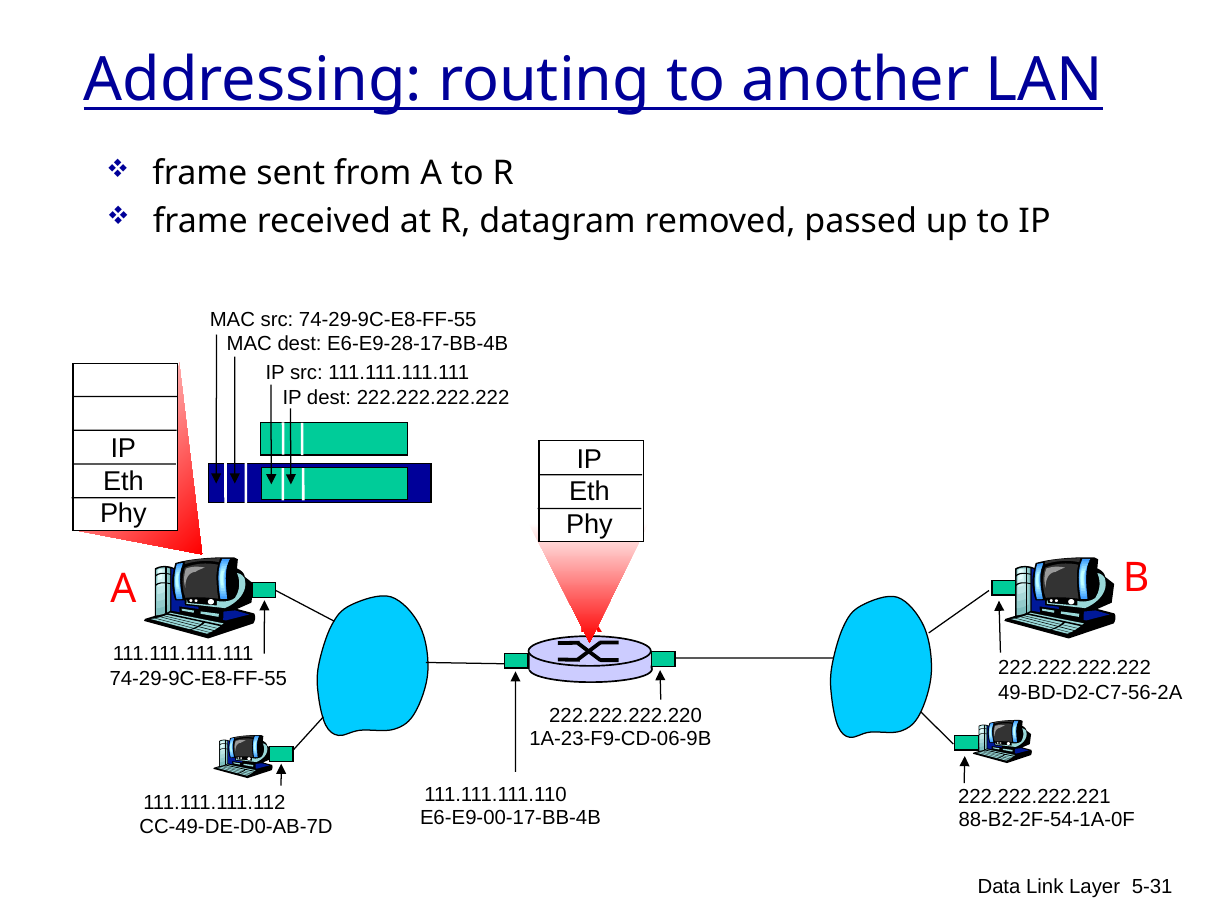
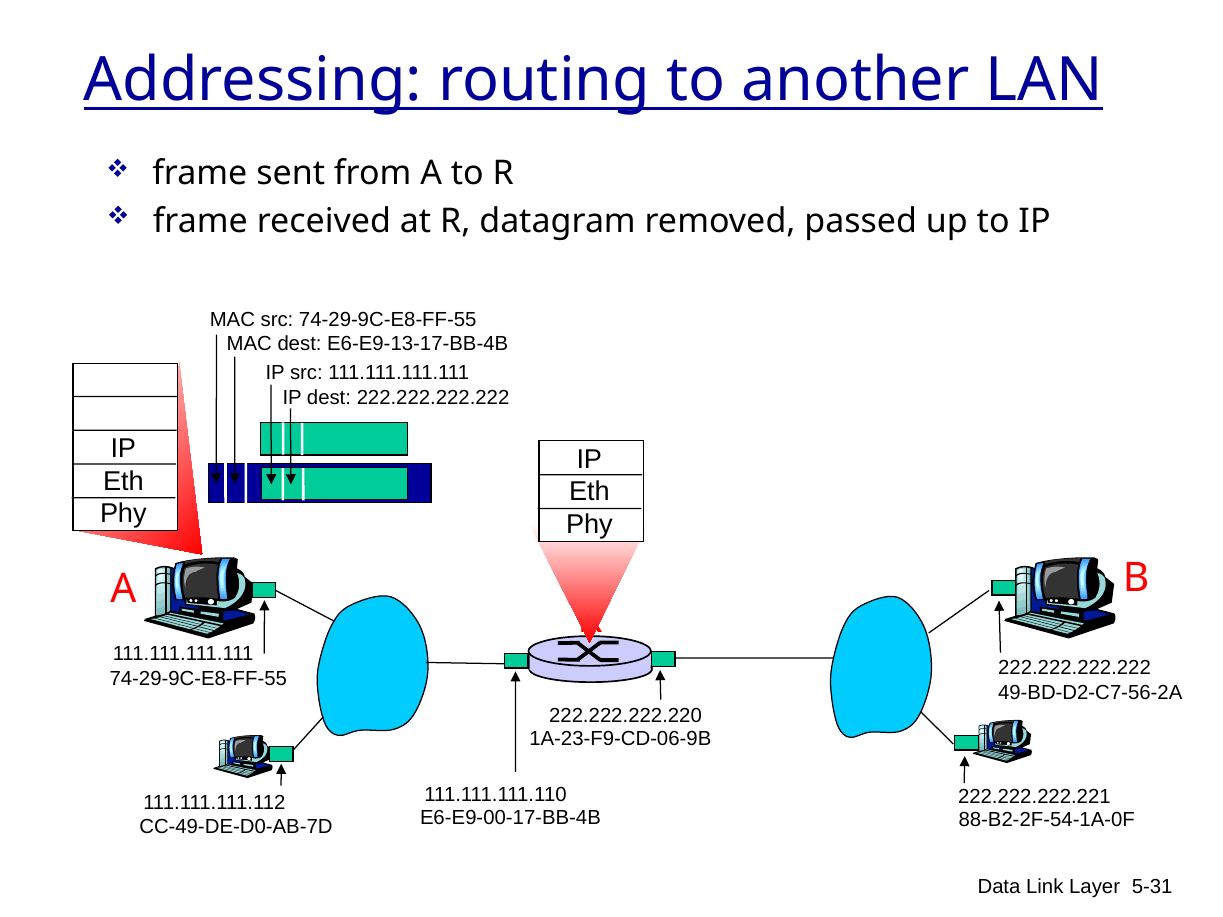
E6-E9-28-17-BB-4B: E6-E9-28-17-BB-4B -> E6-E9-13-17-BB-4B (418, 344)
